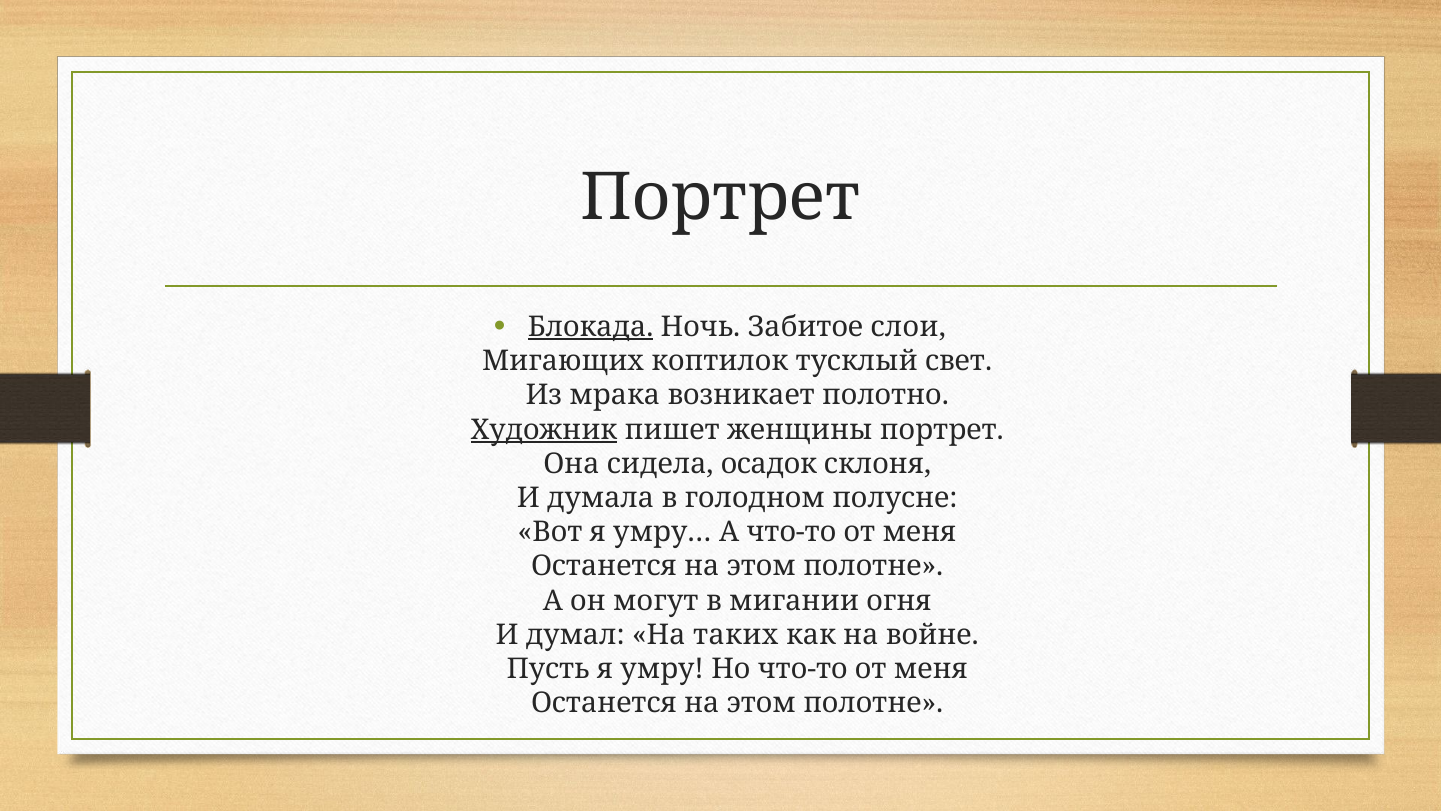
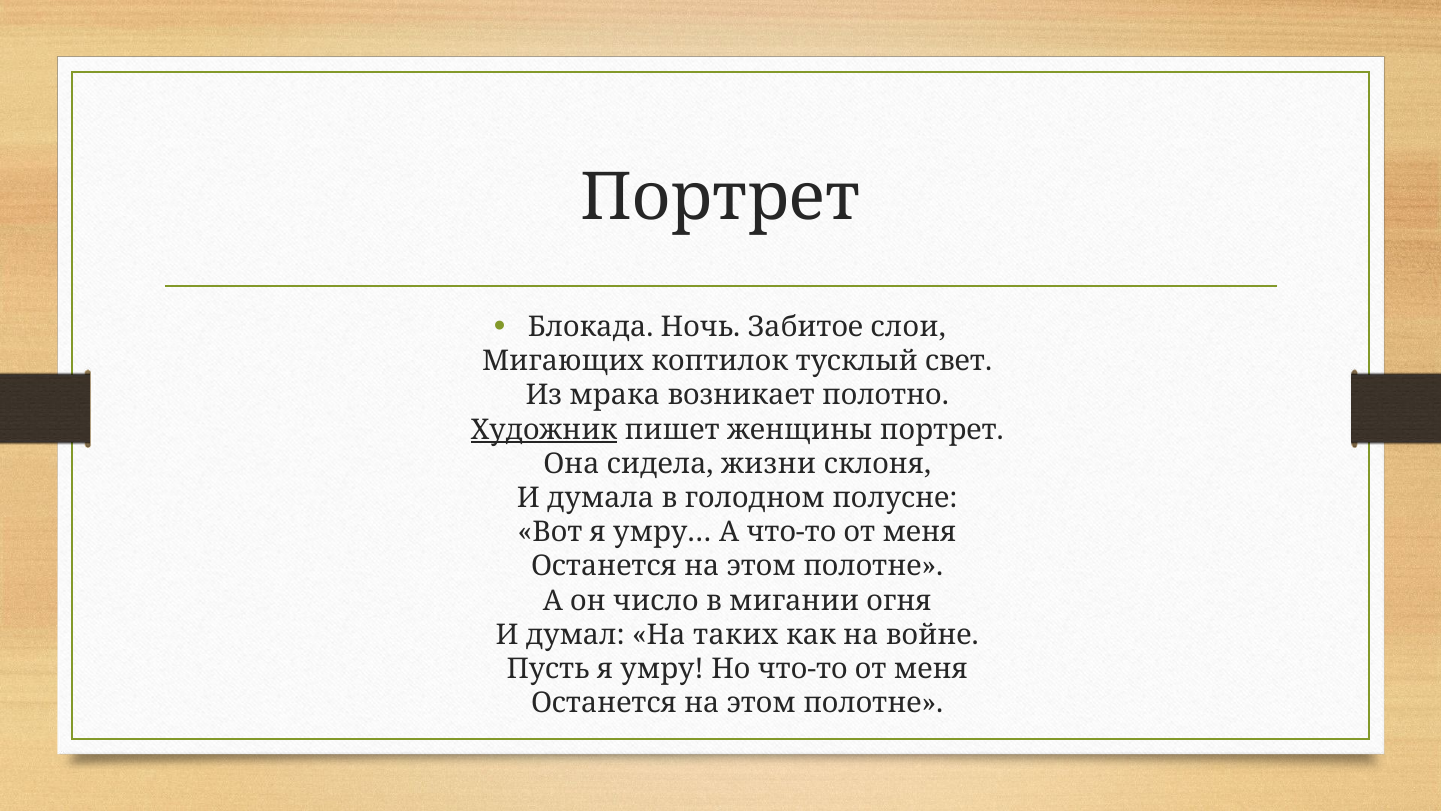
Блокада underline: present -> none (591, 327)
осадок: осадок -> жизни (769, 464)
могут: могут -> число (656, 600)
